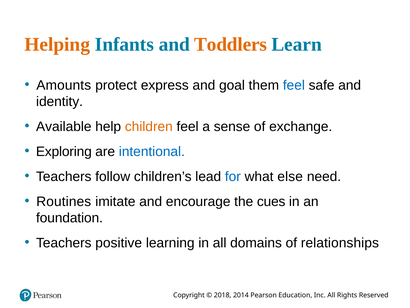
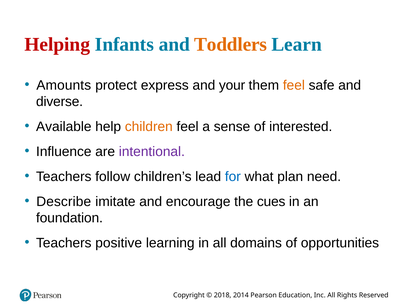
Helping colour: orange -> red (57, 44)
goal: goal -> your (232, 85)
feel colour: blue -> orange (294, 85)
identity: identity -> diverse (60, 101)
exchange: exchange -> interested (301, 126)
Exploring: Exploring -> Influence (64, 151)
intentional colour: blue -> purple (152, 151)
else: else -> plan (290, 176)
Routines: Routines -> Describe (64, 201)
relationships: relationships -> opportunities (340, 243)
